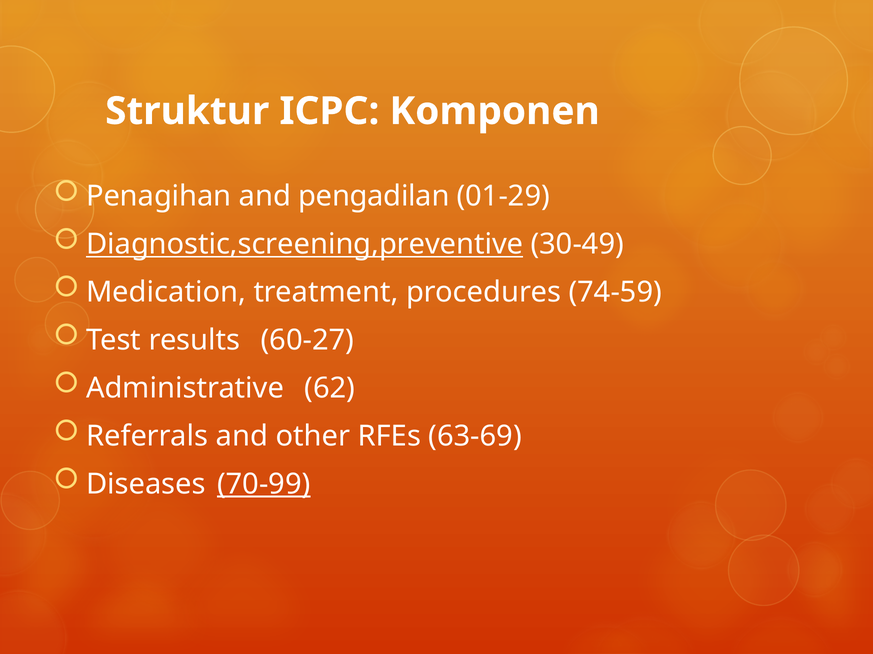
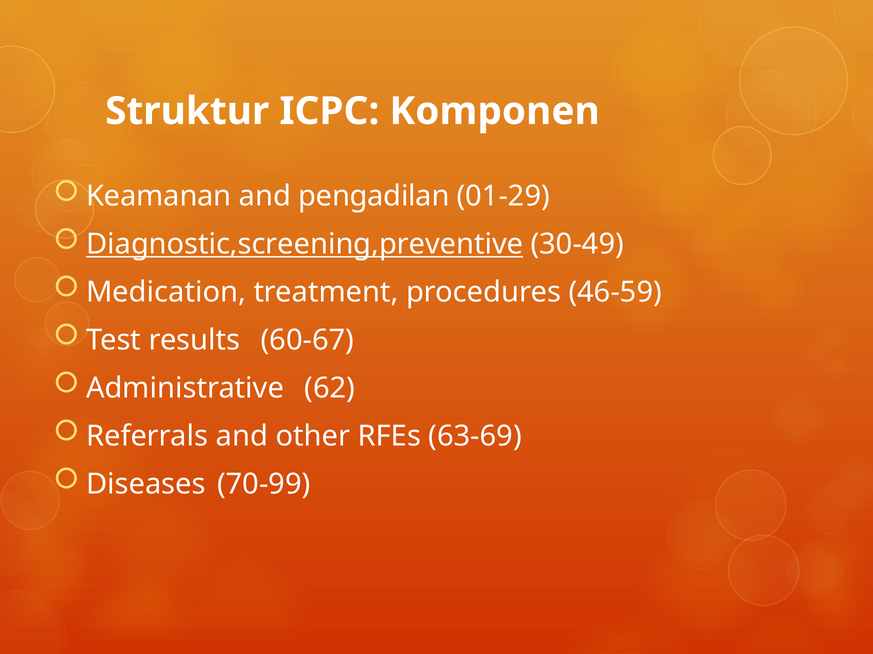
Penagihan: Penagihan -> Keamanan (159, 196)
74-59: 74-59 -> 46-59 (615, 292)
60-27: 60-27 -> 60-67 (307, 340)
70-99 underline: present -> none (264, 484)
